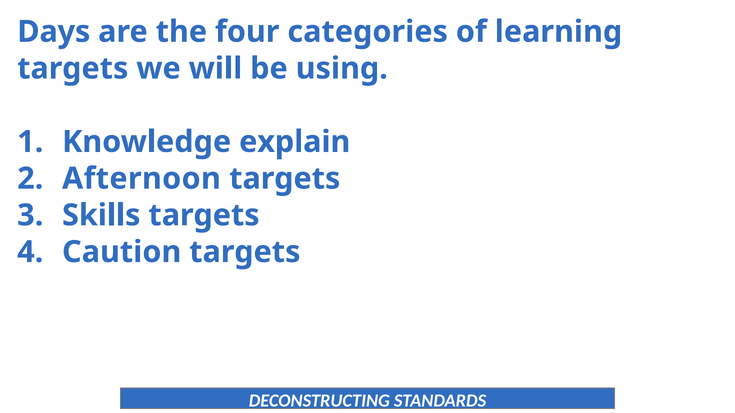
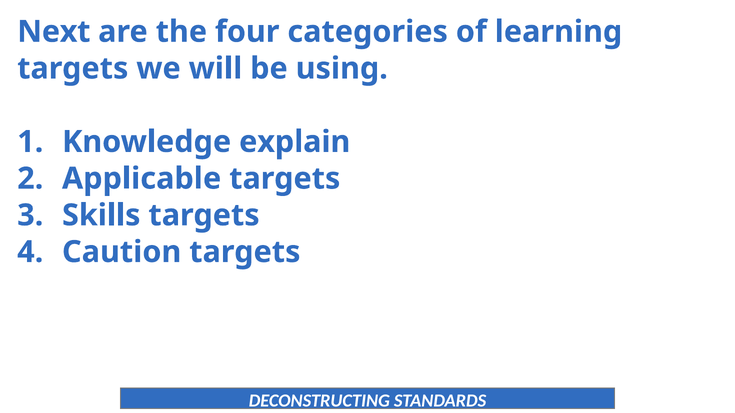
Days: Days -> Next (54, 32)
Afternoon: Afternoon -> Applicable (142, 179)
